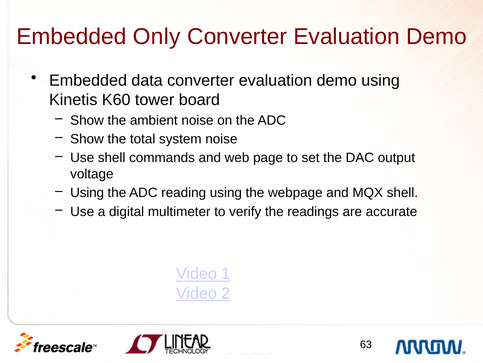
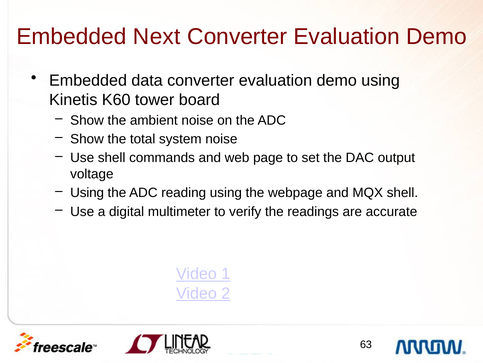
Only: Only -> Next (157, 37)
